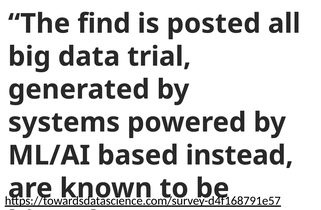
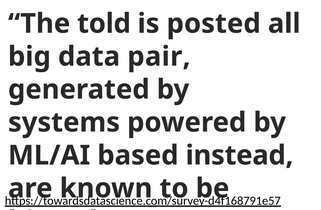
find: find -> told (104, 24)
trial: trial -> pair (159, 57)
